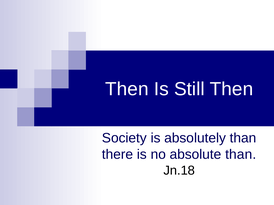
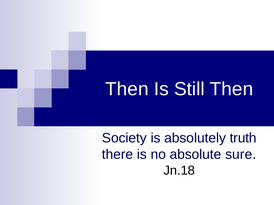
absolutely than: than -> truth (243, 138)
absolute than: than -> sure (241, 155)
